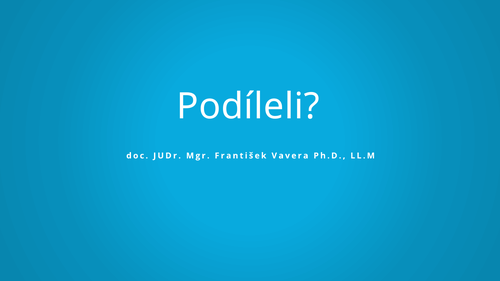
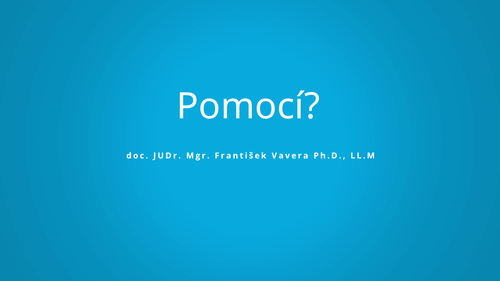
Podíleli: Podíleli -> Pomocí (248, 107)
